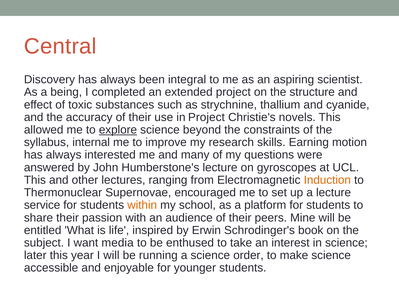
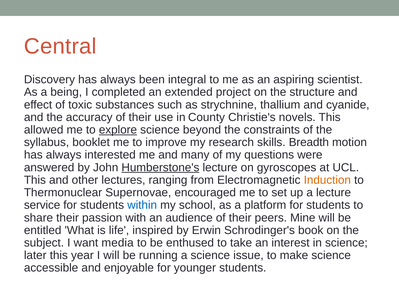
in Project: Project -> County (206, 117)
internal: internal -> booklet (91, 142)
Earning: Earning -> Breadth (309, 142)
Humberstone's underline: none -> present (160, 168)
within colour: orange -> blue (142, 205)
order: order -> issue (248, 256)
